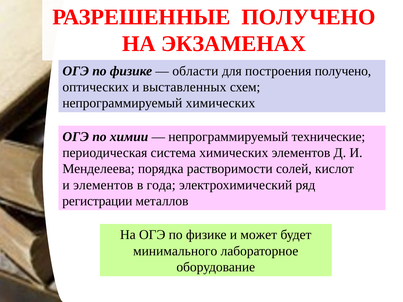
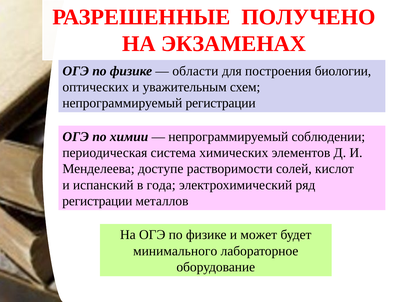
построения получено: получено -> биологии (343, 71)
выставленных: выставленных -> уважительным (185, 87)
непрограммируемый химических: химических -> регистрации (221, 103)
технические: технические -> соблюдении (328, 137)
порядка: порядка -> доступе (161, 169)
и элементов: элементов -> испанский (103, 185)
